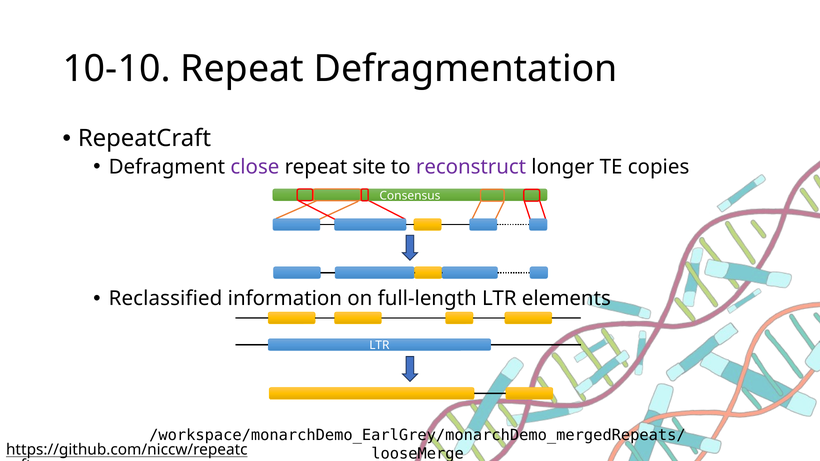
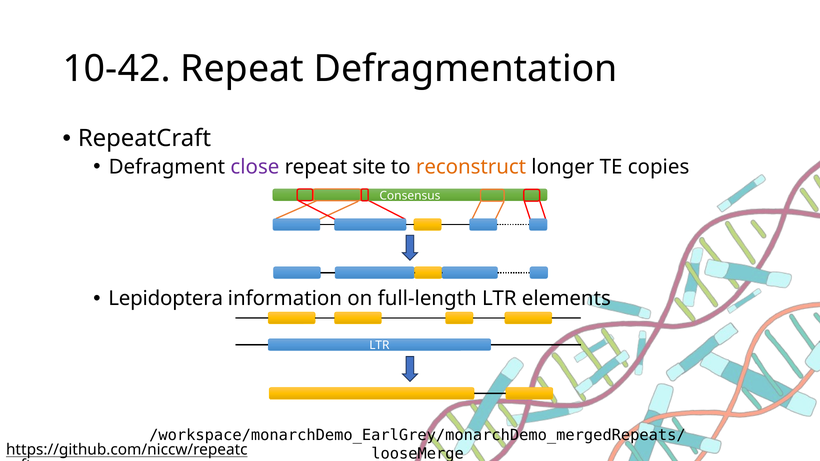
10-10: 10-10 -> 10-42 (117, 69)
reconstruct colour: purple -> orange (471, 167)
Reclassified: Reclassified -> Lepidoptera (166, 299)
